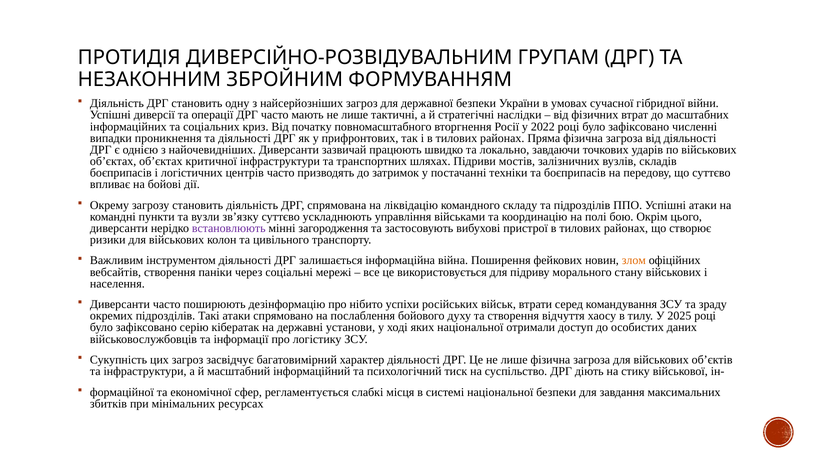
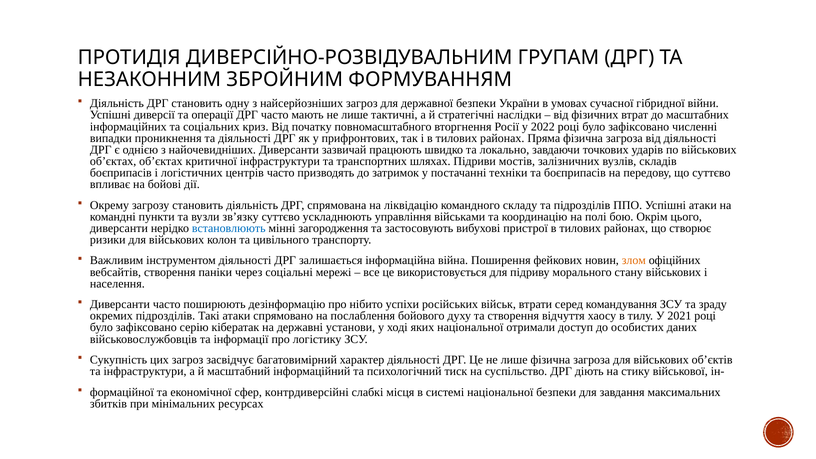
встановлюють colour: purple -> blue (229, 228)
2025: 2025 -> 2021 (679, 316)
регламентується: регламентується -> контрдиверсійні (307, 392)
